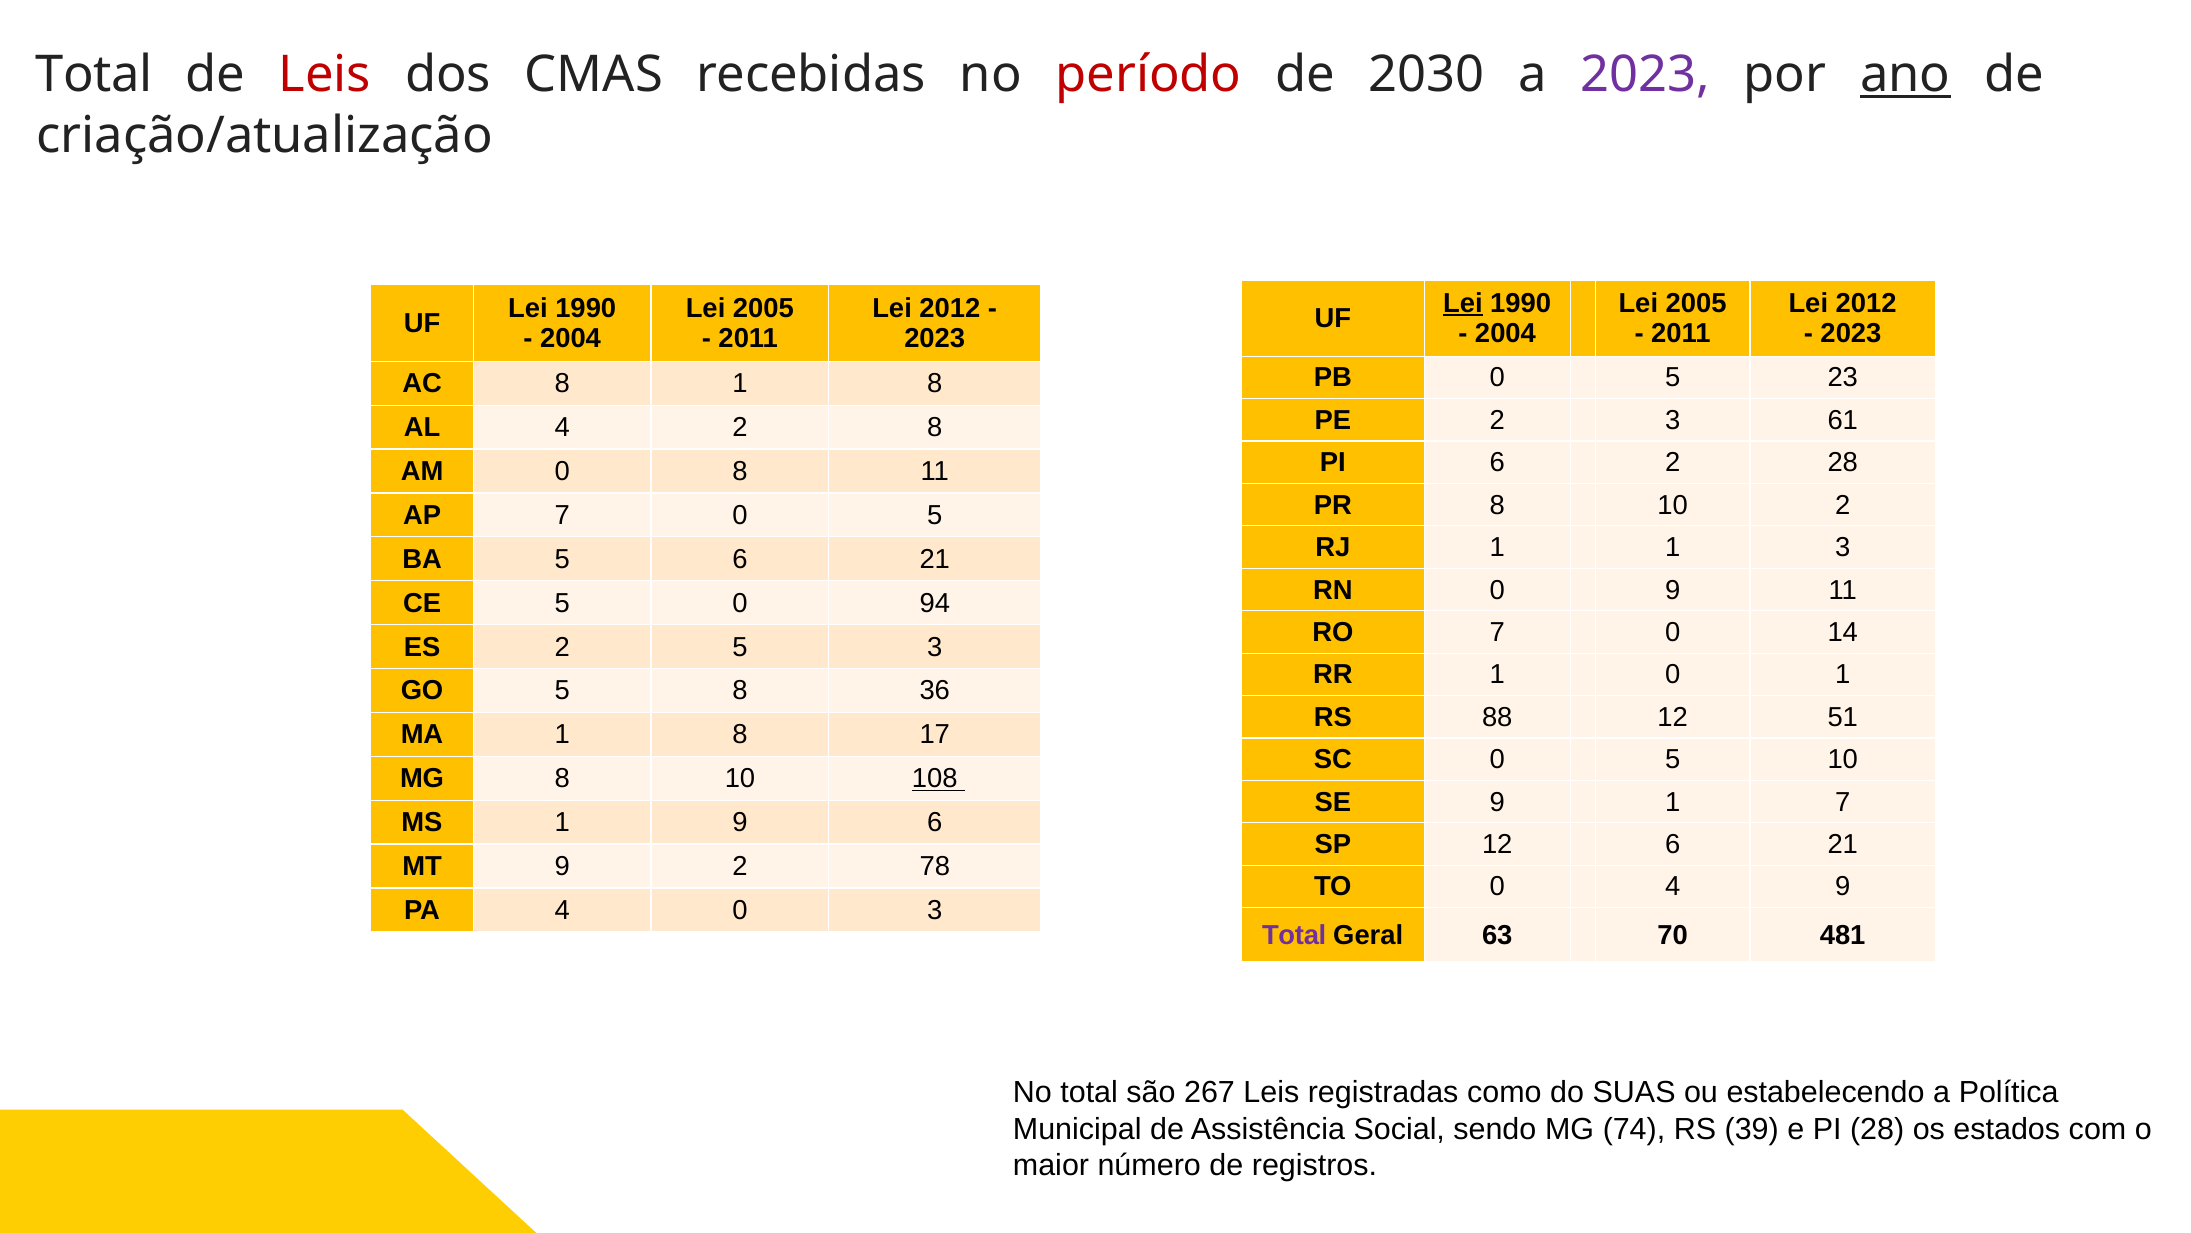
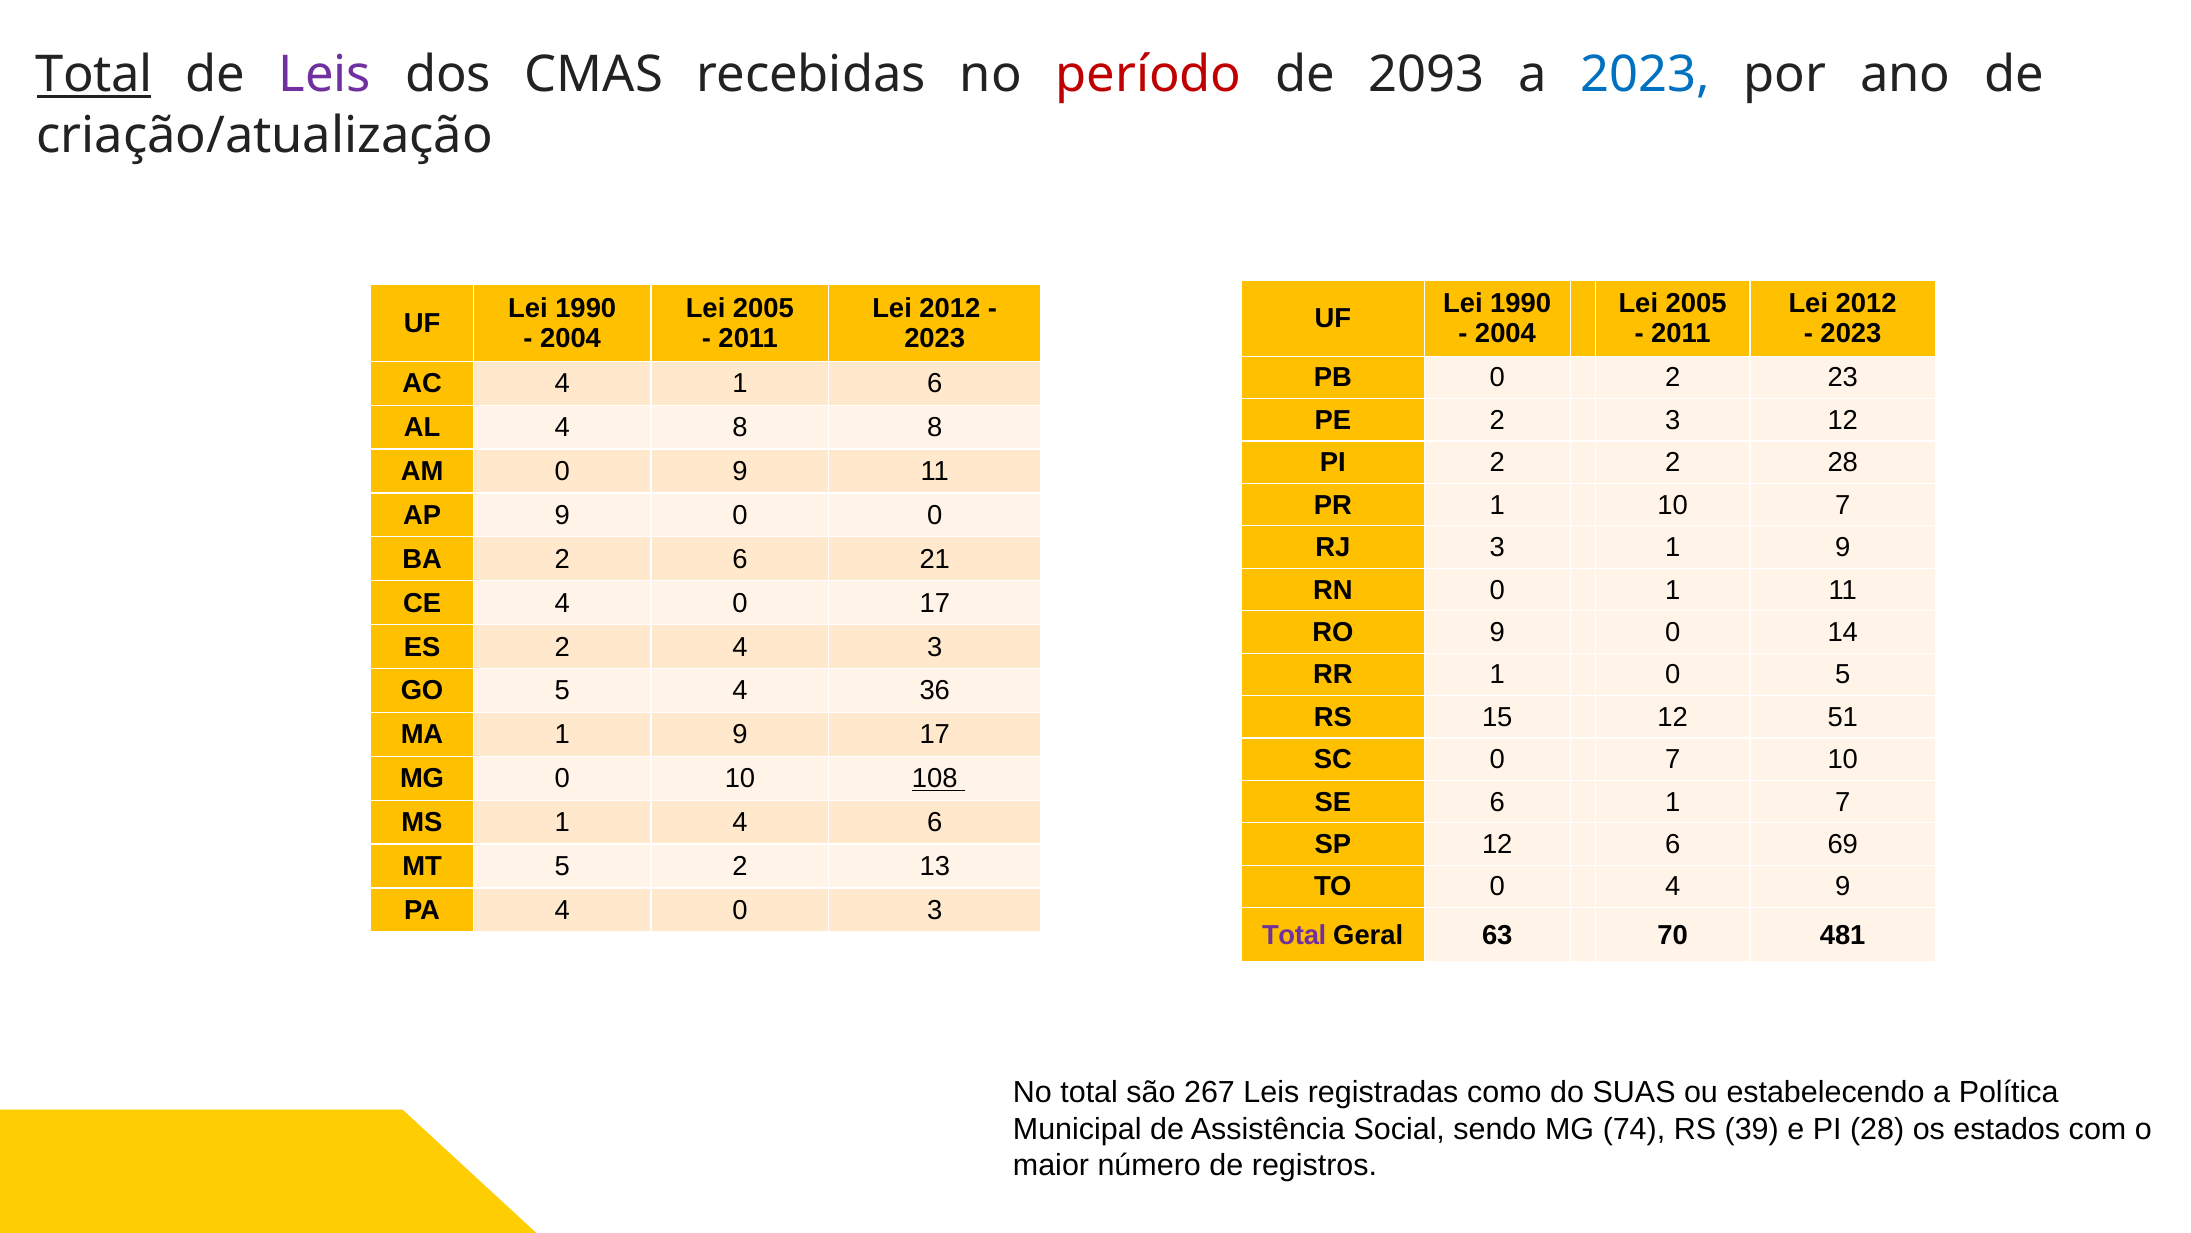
Total underline: none -> present (94, 75)
Leis colour: red -> purple (325, 75)
2030: 2030 -> 2093 (1427, 75)
2023 colour: purple -> blue (1645, 75)
ano underline: present -> none (1905, 75)
Lei underline: present -> none (1463, 303)
PB​ 0​ 5​: 5​ -> 2​ (1676, 378)
AC​ 8​: 8​ -> 4​ (566, 384)
8​: 8​ -> 6​ (939, 384)
3​ 61​: 61​ -> 12​ (1847, 420)
4​ 2​: 2​ -> 8​ (744, 427)
PI​ 6​: 6​ -> 2​ (1501, 463)
0​ 8​: 8​ -> 9​ (744, 471)
PR​ 8​: 8​ -> 1​ (1501, 505)
10​ 2​: 2​ -> 7​ (1847, 505)
AP​ 7​: 7​ -> 9​ (566, 515)
5​: 5​ -> 0​ (939, 515)
RJ​ 1​: 1​ -> 3​ (1501, 547)
3​: 3​ -> 9​ (1847, 547)
BA​ 5​: 5​ -> 2​ (566, 559)
0​ 9​: 9​ -> 1​ (1676, 590)
CE​ 5​: 5​ -> 4​ (566, 603)
0​ 94​: 94​ -> 17​ (939, 603)
RO​ 7​: 7​ -> 9​ (1501, 632)
2​ 5​: 5​ -> 4​ (744, 647)
0​ 1​: 1​ -> 5​ (1847, 674)
5​ 8​: 8​ -> 4​ (744, 691)
88​: 88​ -> 15​ (1501, 717)
MA​ 1​ 8​: 8​ -> 9​ (744, 734)
SC​ 0​ 5​: 5​ -> 7​ (1676, 759)
MG​ 8​: 8​ -> 0​ (566, 778)
SE​ 9​: 9​ -> 6​ (1501, 802)
1​ 9​: 9​ -> 4​ (744, 822)
12​ 6​ 21​: 21​ -> 69​ (1847, 844)
MT​ 9​: 9​ -> 5​ (566, 866)
78​: 78​ -> 13​ (939, 866)
